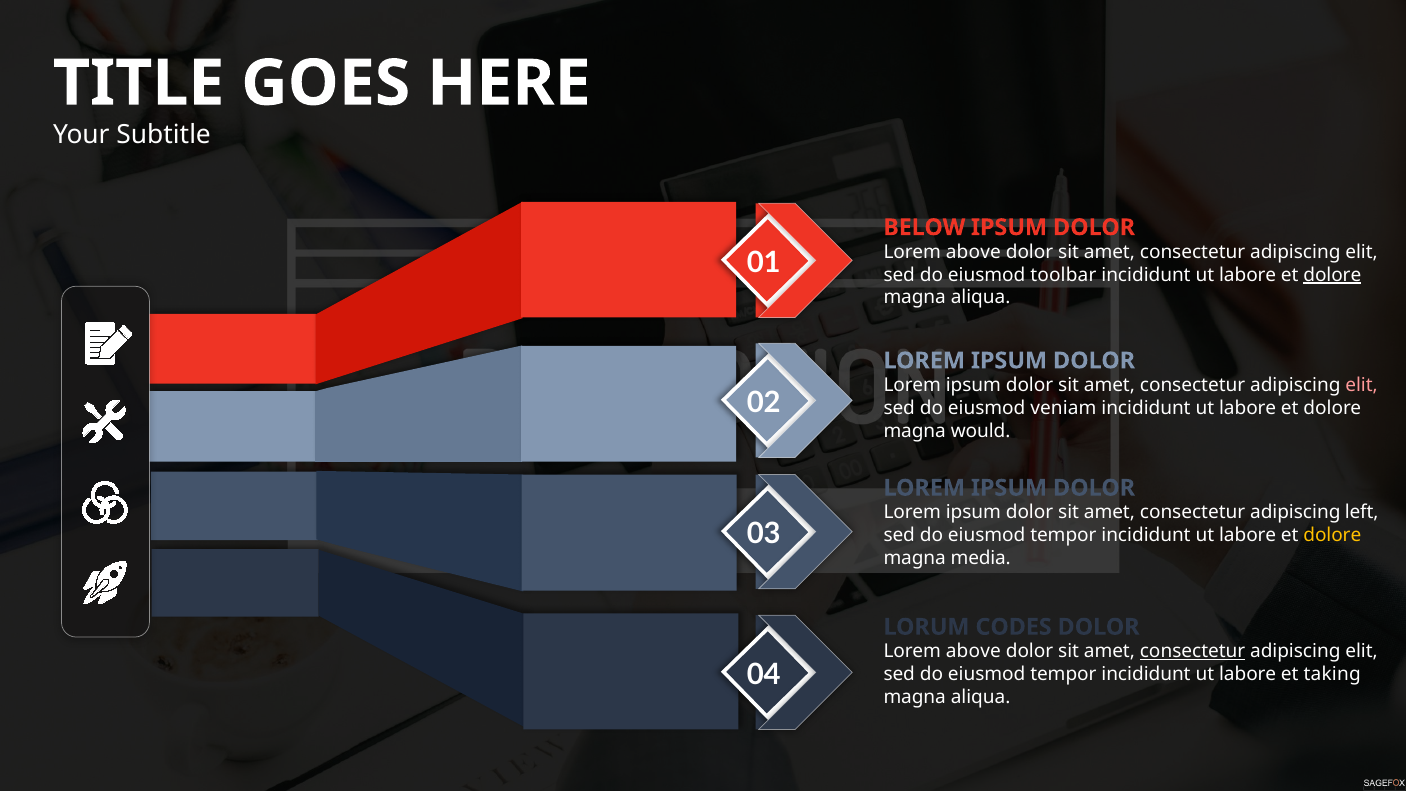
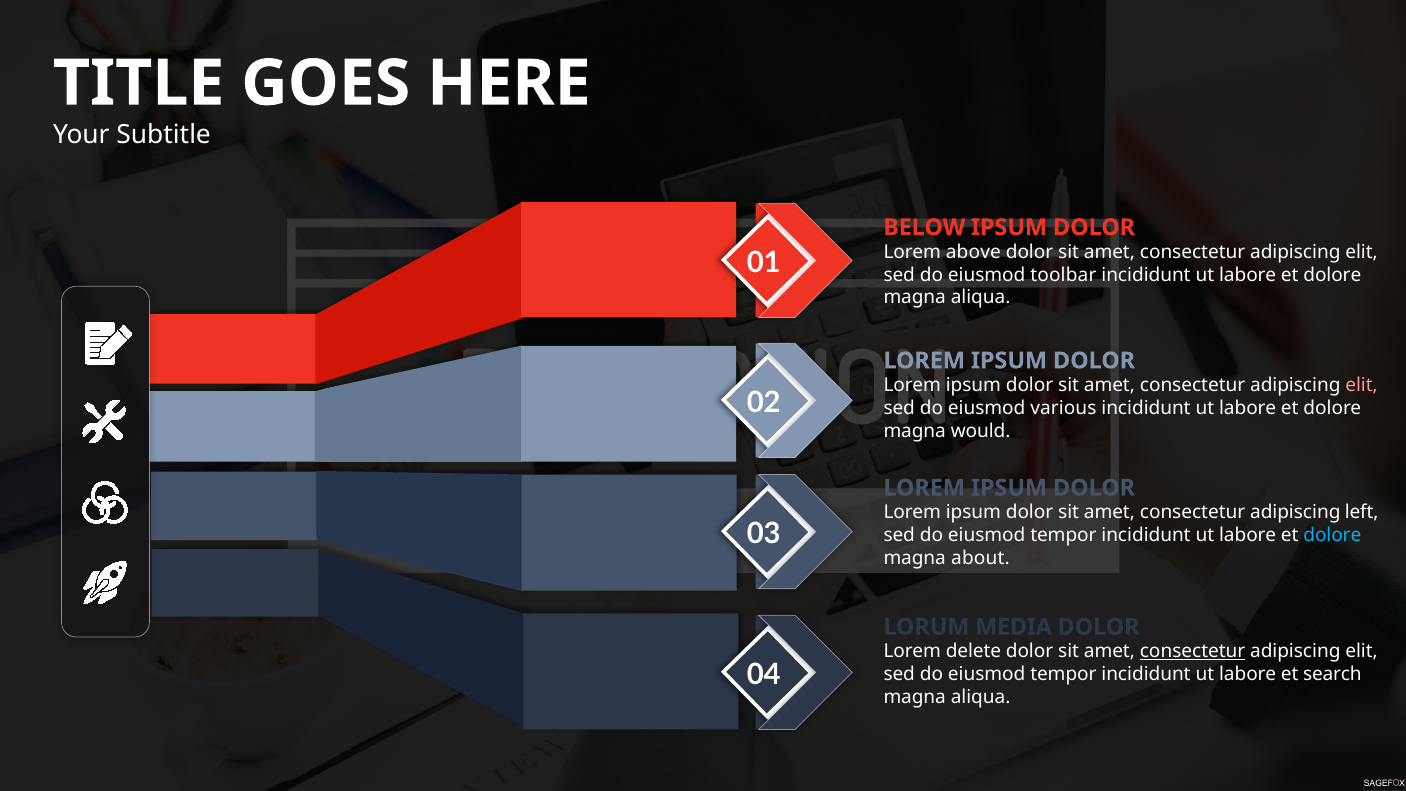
dolore underline: present -> none (1332, 275)
veniam: veniam -> various (1063, 408)
dolore colour: yellow -> light blue (1332, 535)
media: media -> about (981, 558)
CODES: CODES -> MEDIA (1014, 627)
above: above -> delete (973, 651)
taking: taking -> search (1332, 674)
